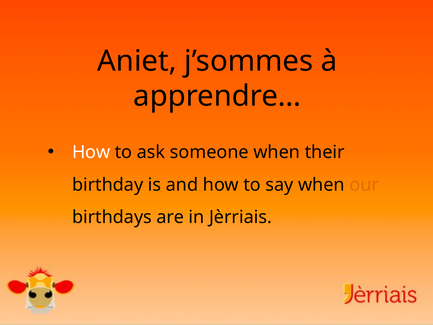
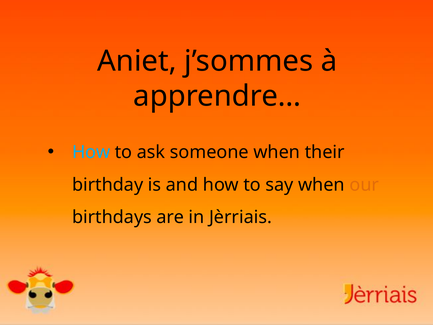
How colour: white -> light blue (91, 152)
